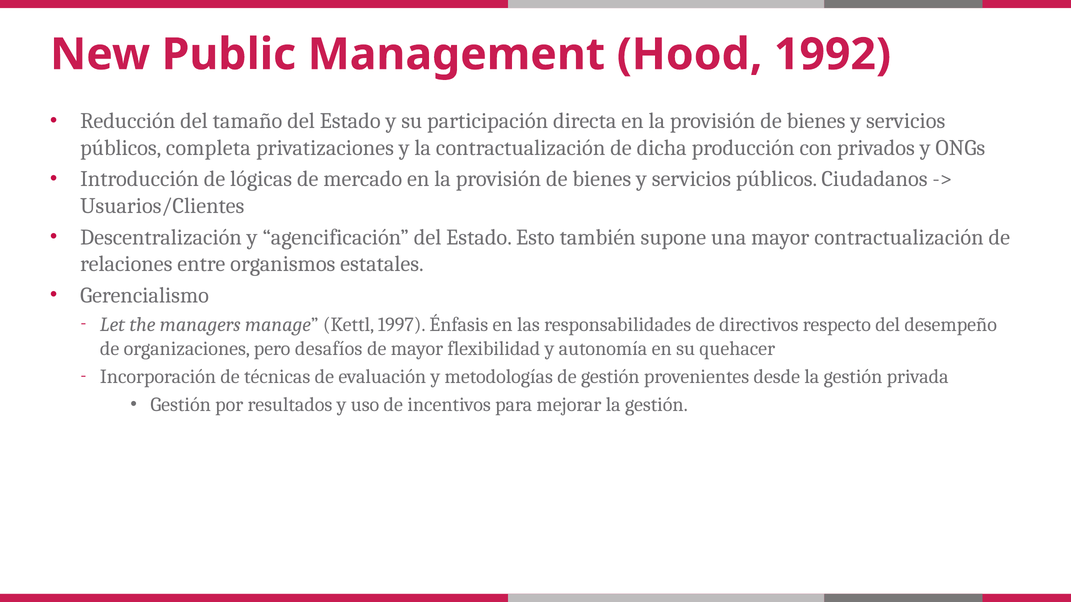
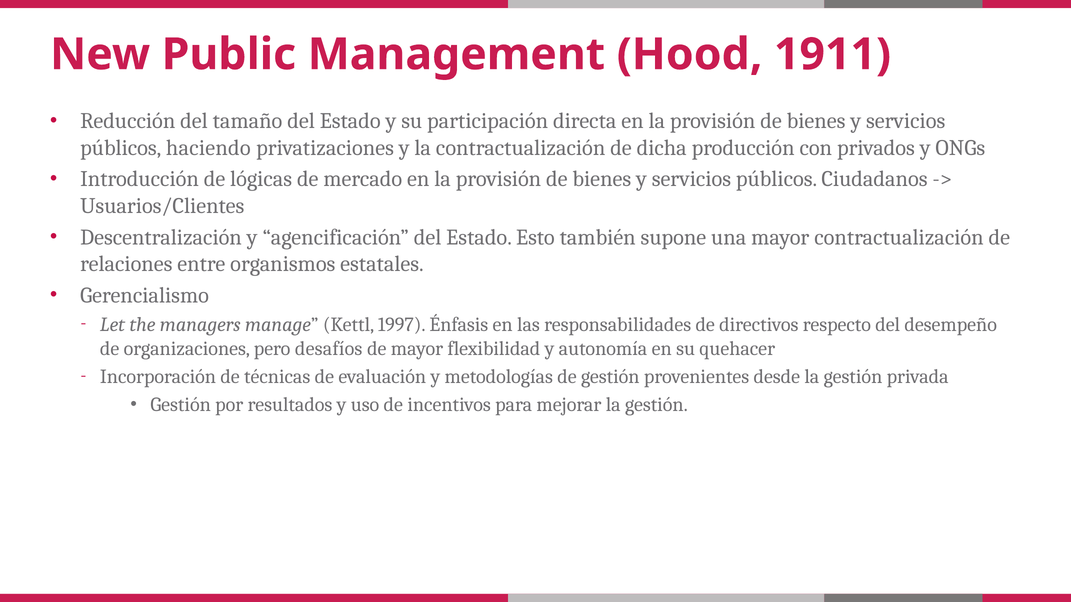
1992: 1992 -> 1911 (833, 55)
completa: completa -> haciendo (208, 148)
